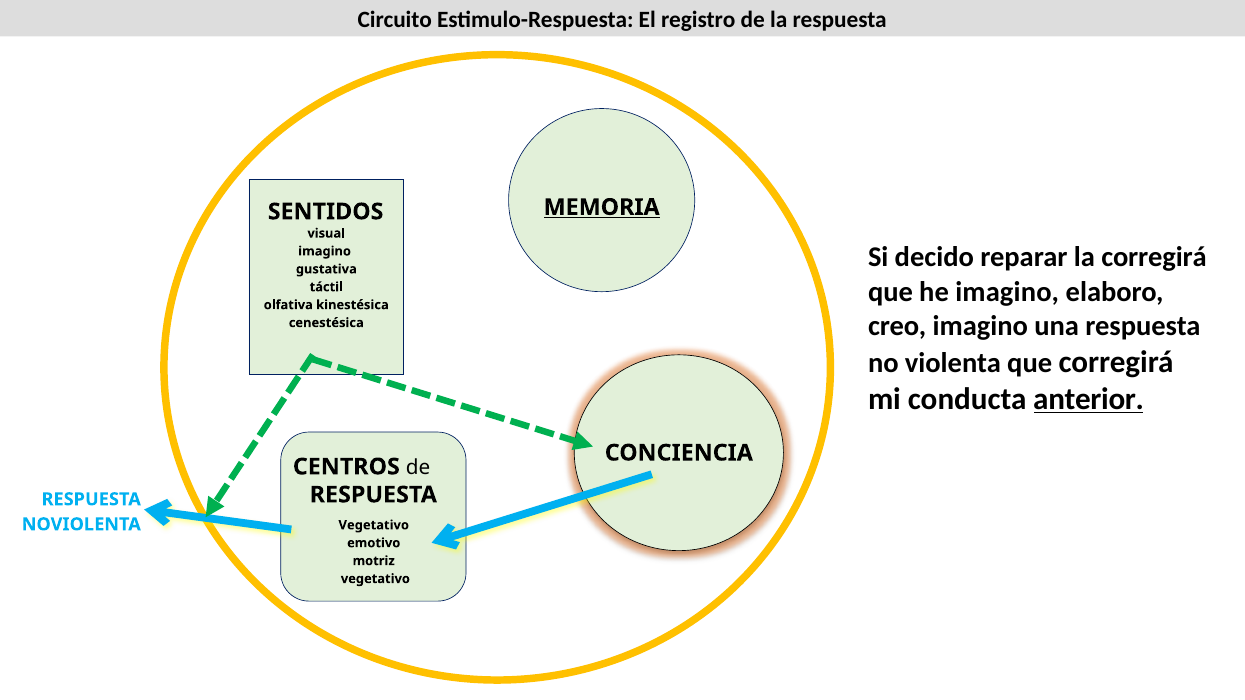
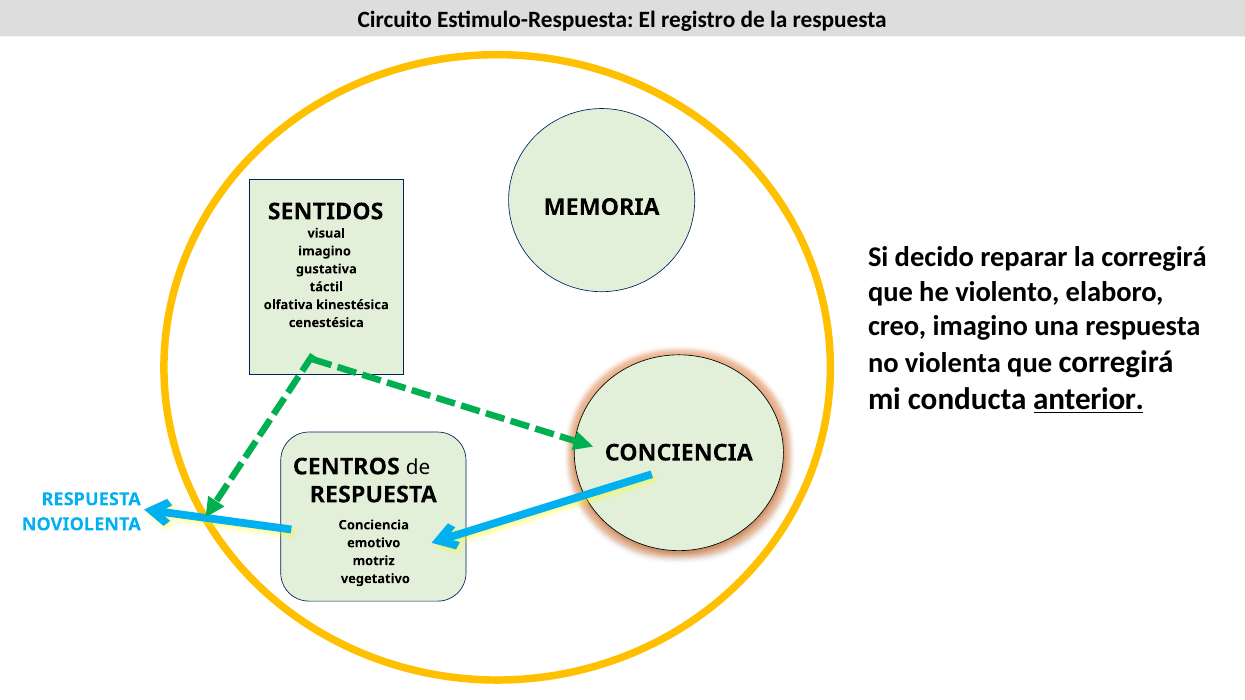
MEMORIA underline: present -> none (602, 207)
he imagino: imagino -> violento (1007, 292)
Vegetativo: Vegetativo -> Conciencia (374, 525)
